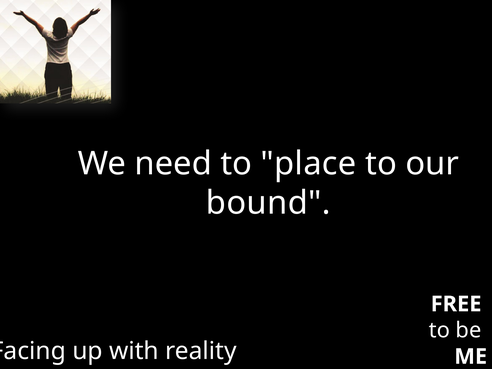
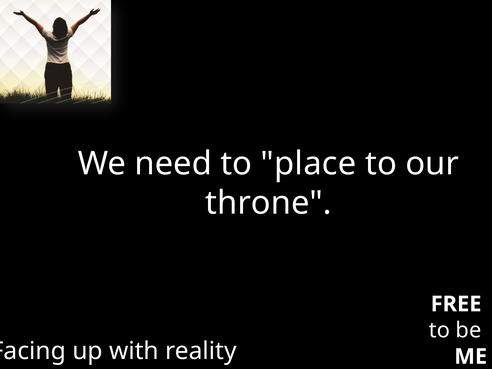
bound: bound -> throne (268, 203)
